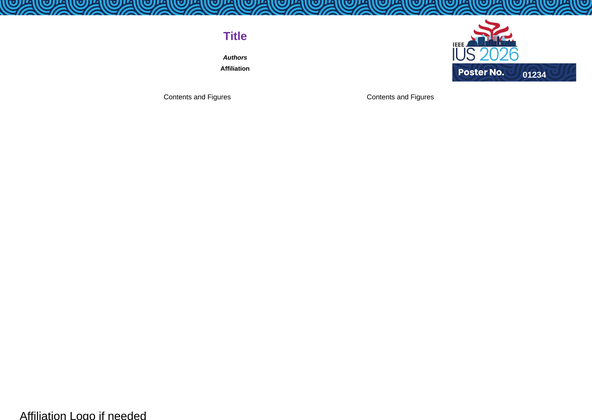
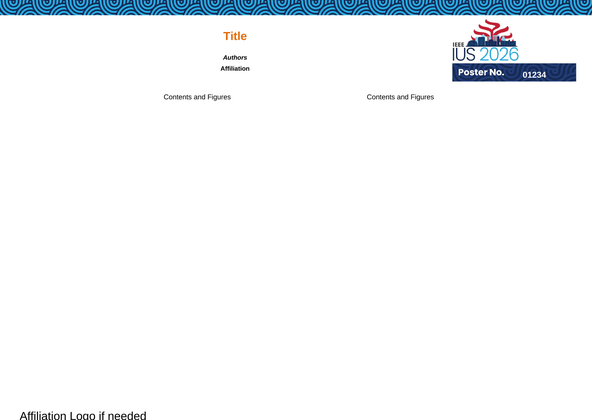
Title colour: purple -> orange (235, 36)
